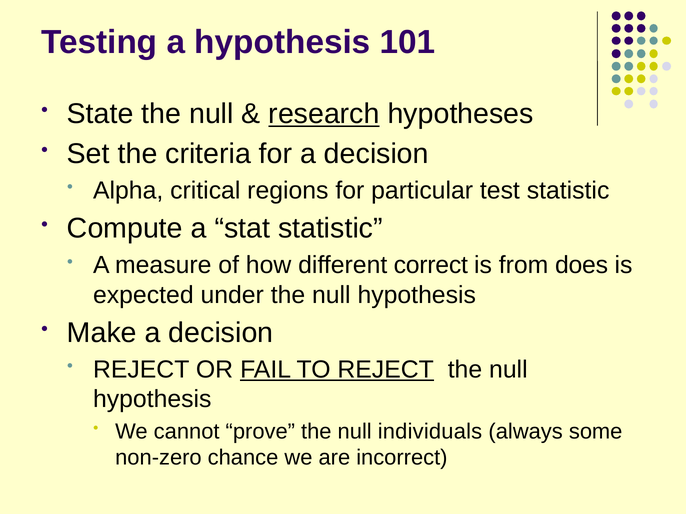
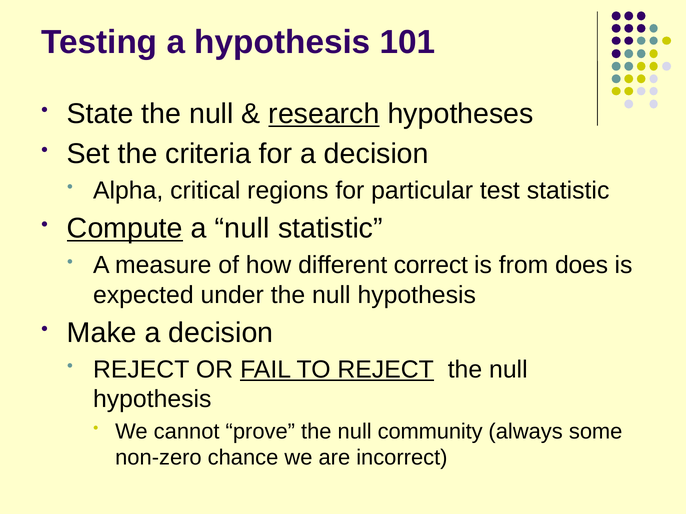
Compute underline: none -> present (125, 229)
a stat: stat -> null (242, 229)
individuals: individuals -> community (430, 432)
